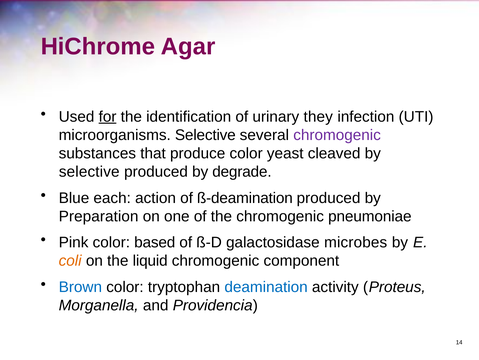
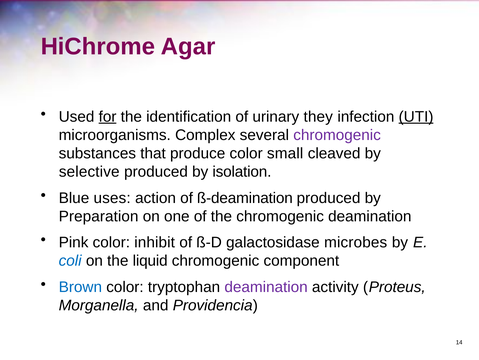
UTI underline: none -> present (416, 116)
microorganisms Selective: Selective -> Complex (205, 135)
yeast: yeast -> small (285, 153)
degrade: degrade -> isolation (242, 171)
each: each -> uses (112, 198)
chromogenic pneumoniae: pneumoniae -> deamination (370, 216)
based: based -> inhibit (155, 242)
coli colour: orange -> blue (70, 260)
deamination colour: blue -> purple (266, 286)
